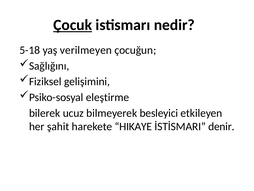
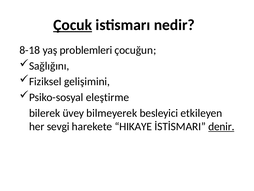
5-18: 5-18 -> 8-18 (30, 50)
verilmeyen: verilmeyen -> problemleri (86, 50)
ucuz: ucuz -> üvey (73, 113)
şahit: şahit -> sevgi (58, 126)
denir underline: none -> present (221, 126)
